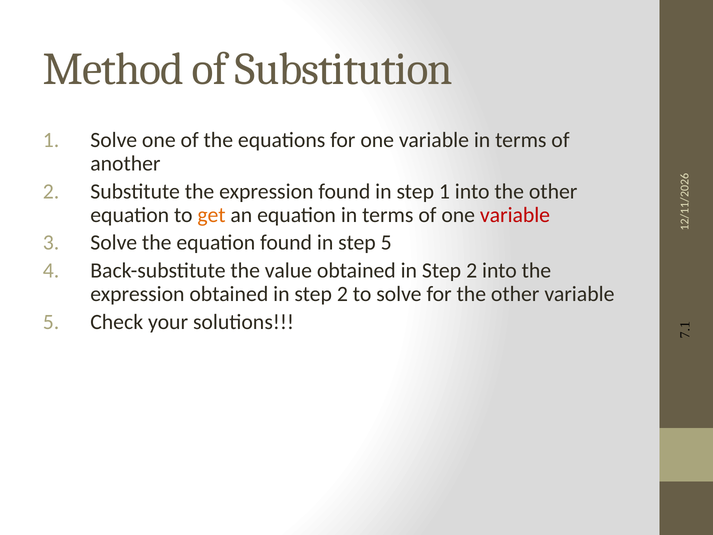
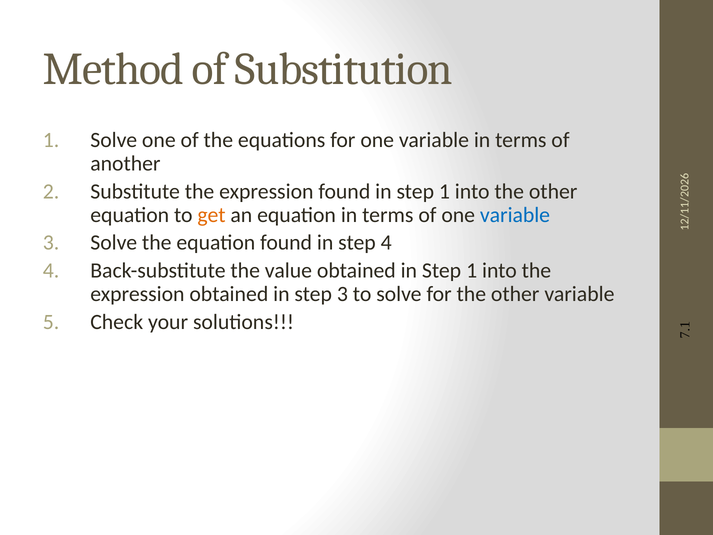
variable colour: red -> blue (515, 215)
step 5: 5 -> 4 (386, 243)
2: 2 -> 1 (472, 270)
2: 2 -> 3 (342, 294)
